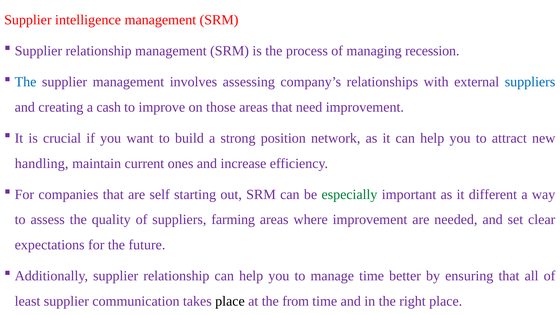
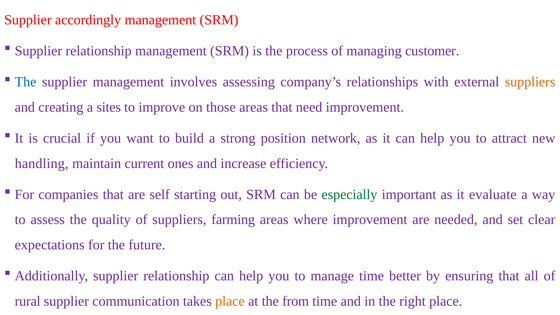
intelligence: intelligence -> accordingly (88, 20)
recession: recession -> customer (432, 51)
suppliers colour: blue -> orange (530, 82)
cash: cash -> sites (109, 107)
different: different -> evaluate (493, 194)
least: least -> rural (28, 301)
place colour: black -> orange (230, 301)
